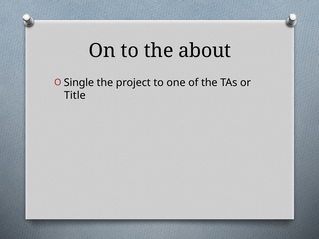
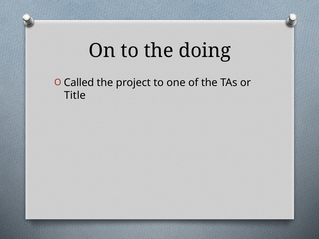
about: about -> doing (205, 51)
Single: Single -> Called (79, 83)
